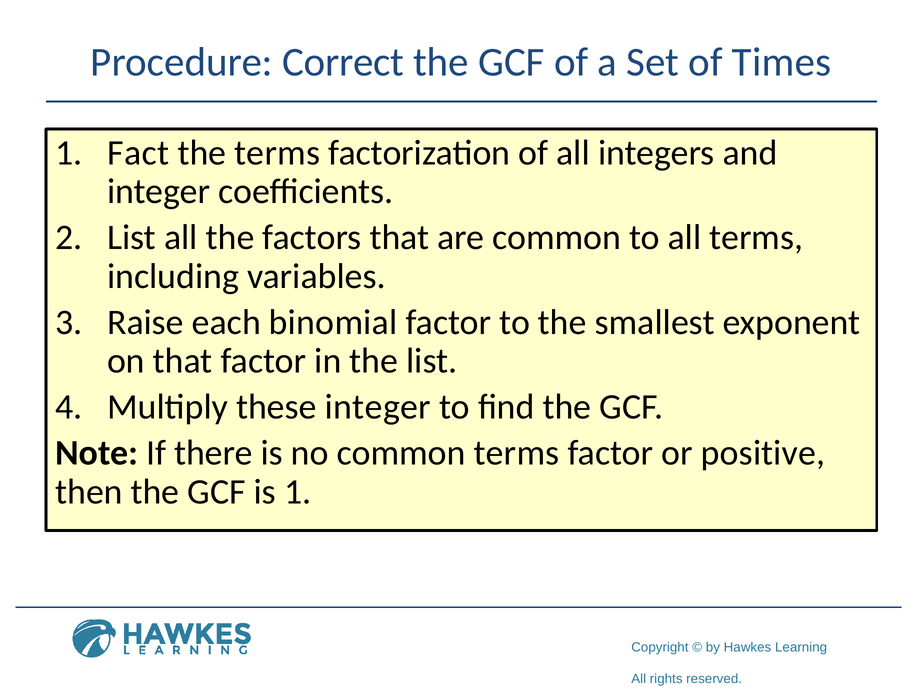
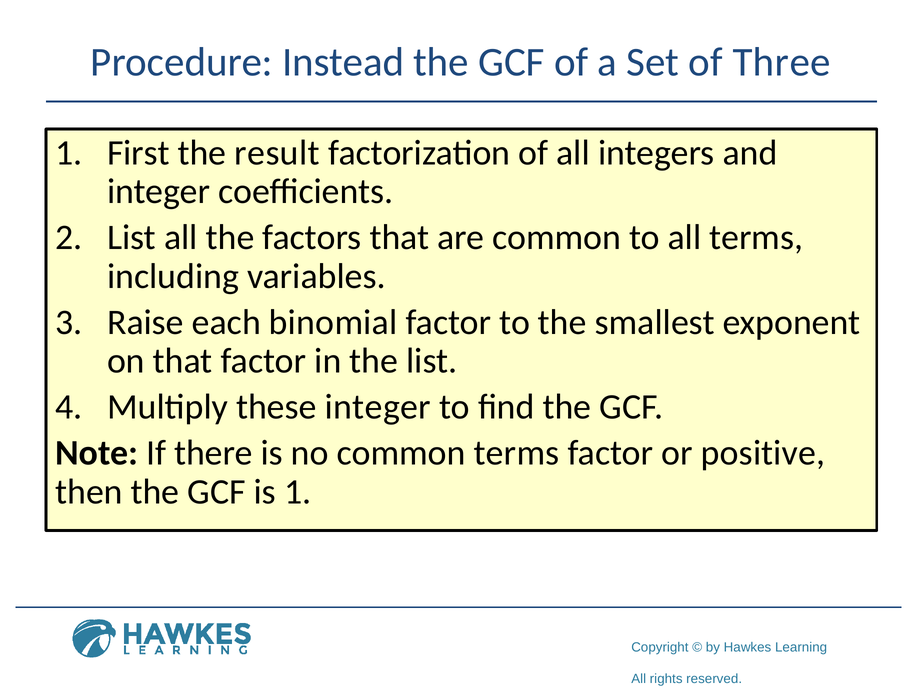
Correct: Correct -> Instead (343, 62)
Times: Times -> Three (782, 62)
Fact: Fact -> First (138, 153)
the terms: terms -> result (277, 153)
